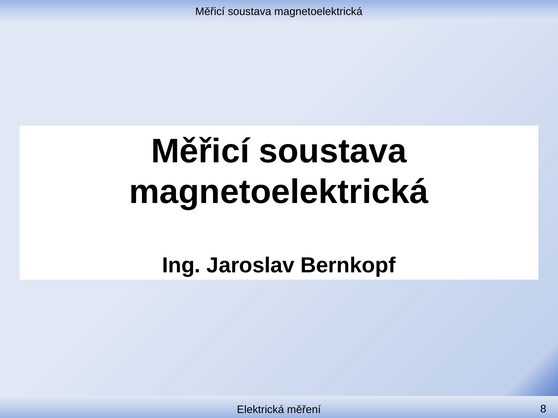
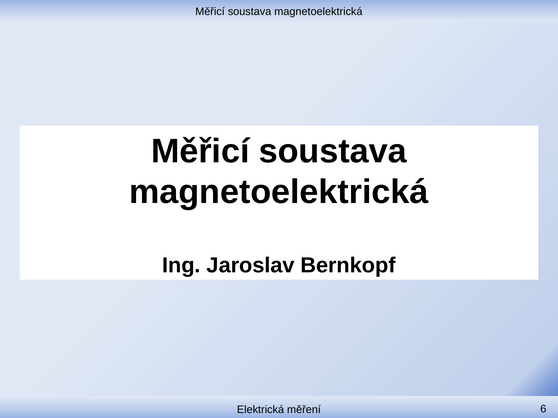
8: 8 -> 6 (543, 410)
